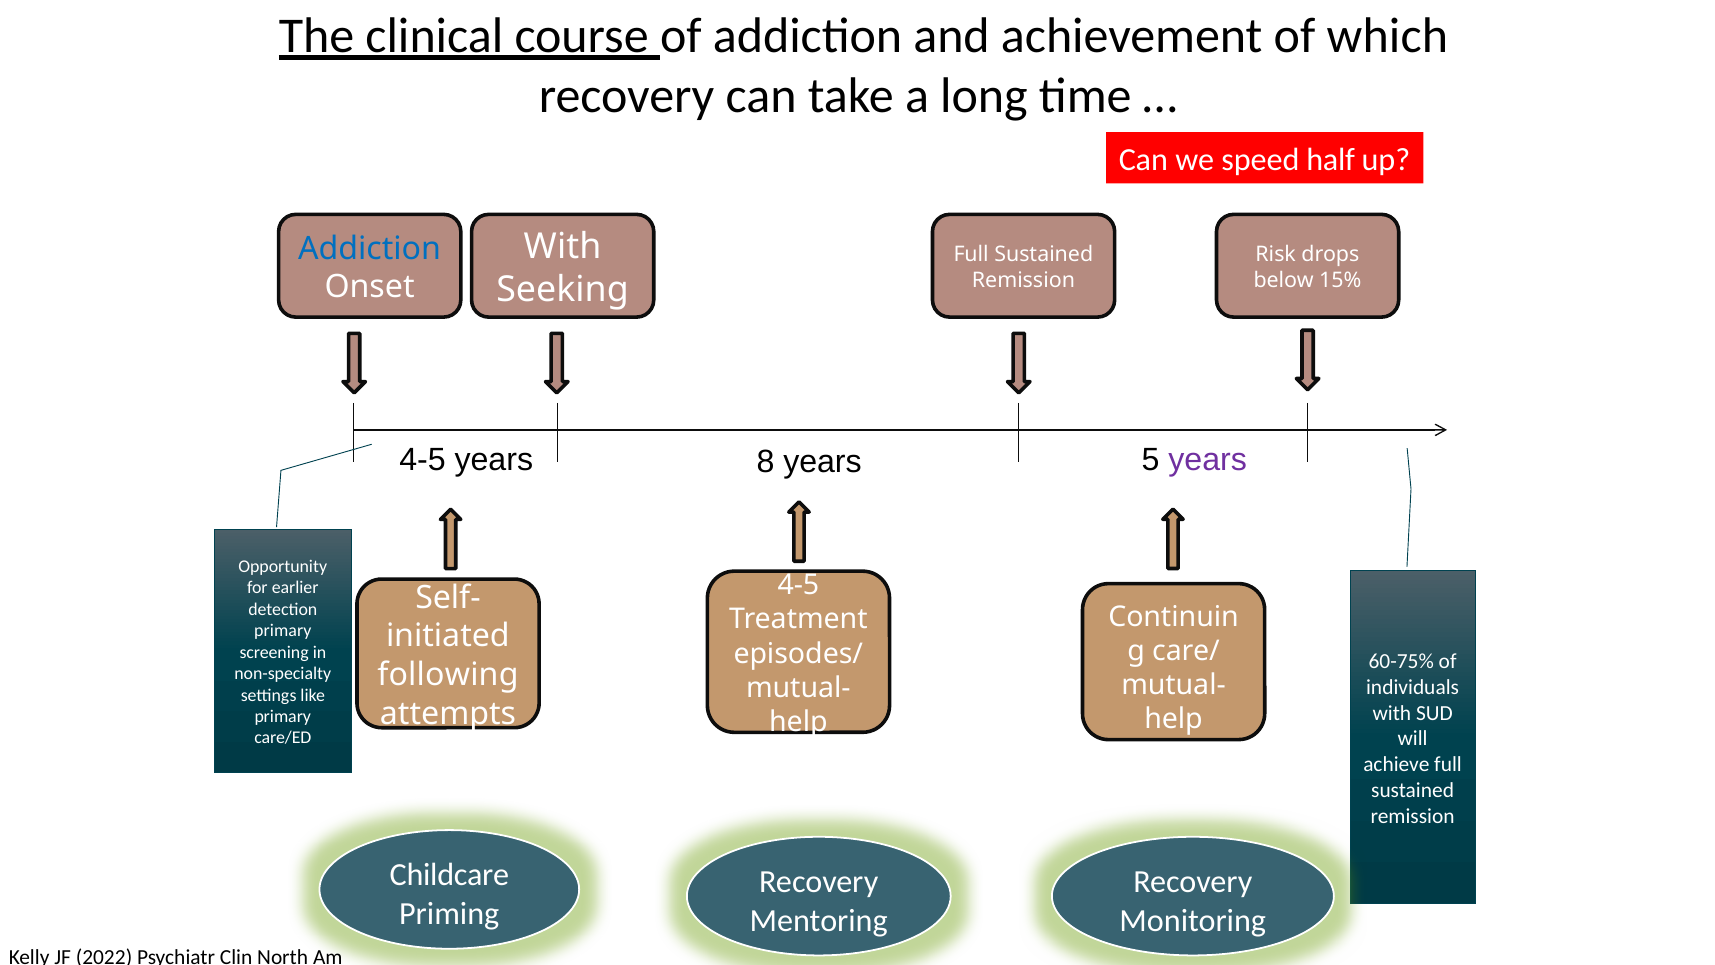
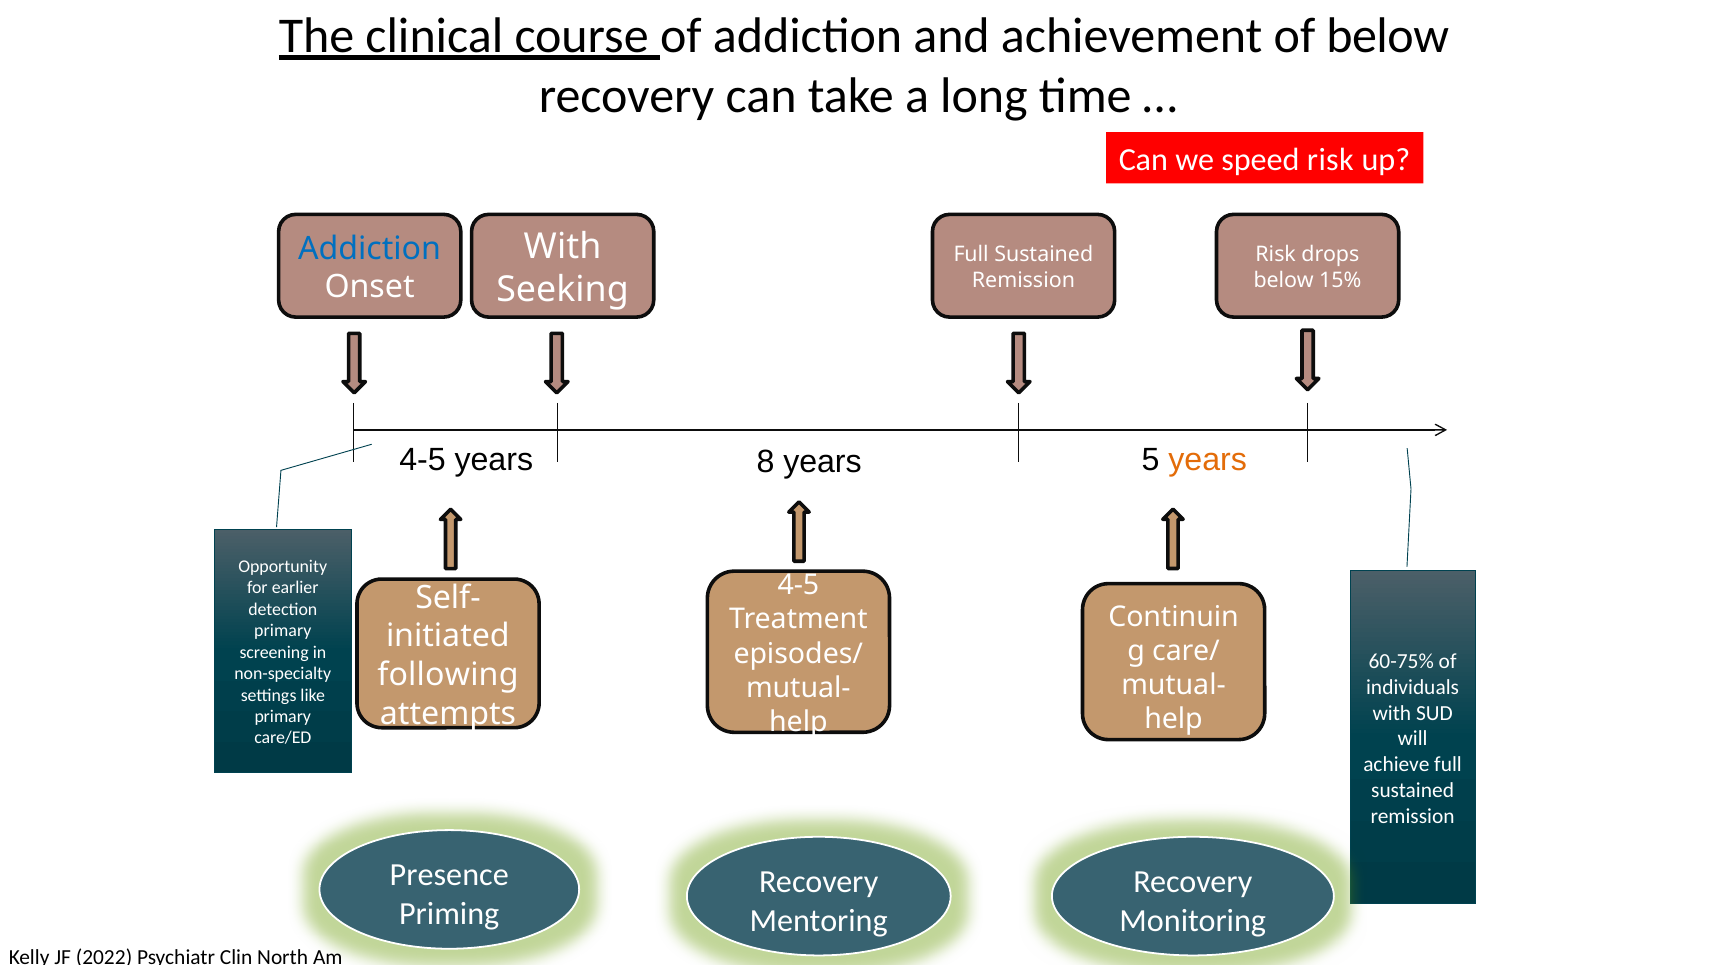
of which: which -> below (1388, 36)
speed half: half -> risk (1330, 160)
years colour: purple -> orange (1208, 460)
Childcare: Childcare -> Presence (449, 875)
